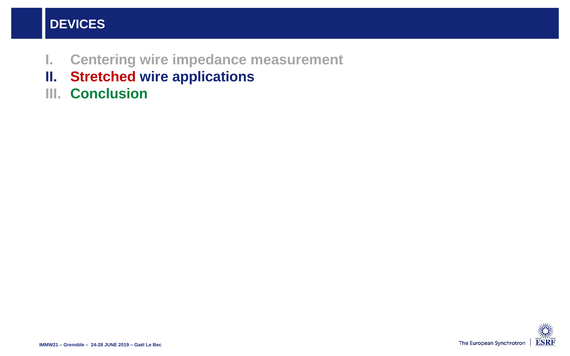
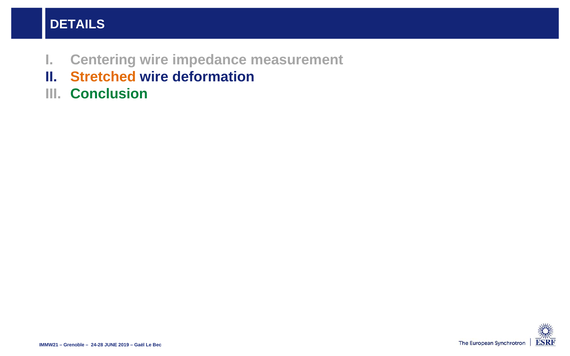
DEVICES: DEVICES -> DETAILS (77, 24)
Stretched colour: red -> orange (103, 77)
applications: applications -> deformation (213, 77)
